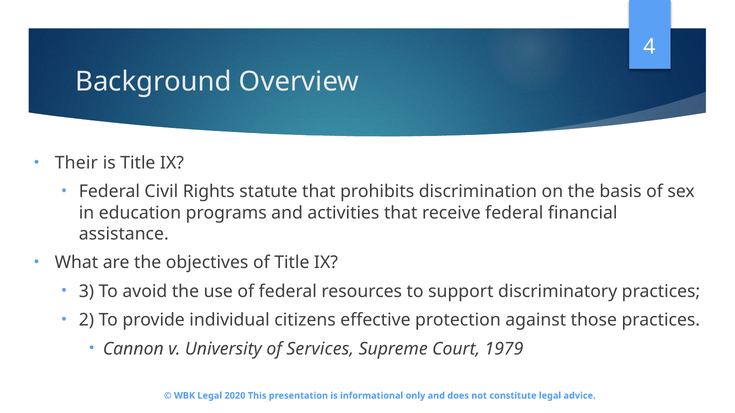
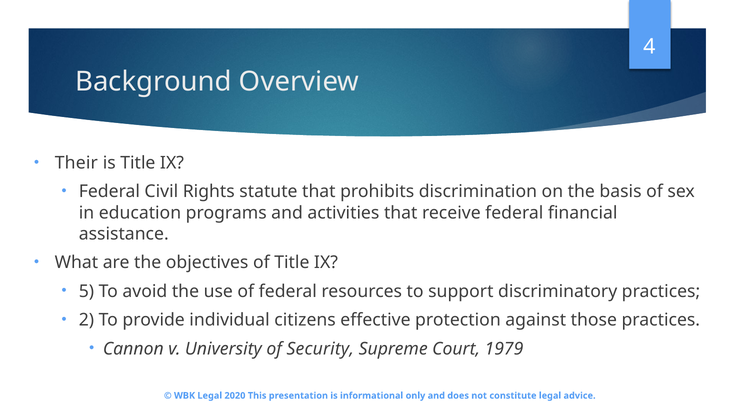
3: 3 -> 5 (86, 292)
Services: Services -> Security (320, 349)
